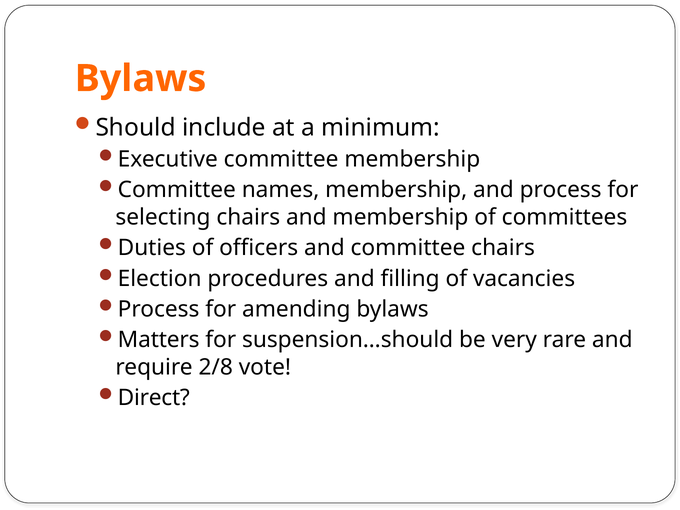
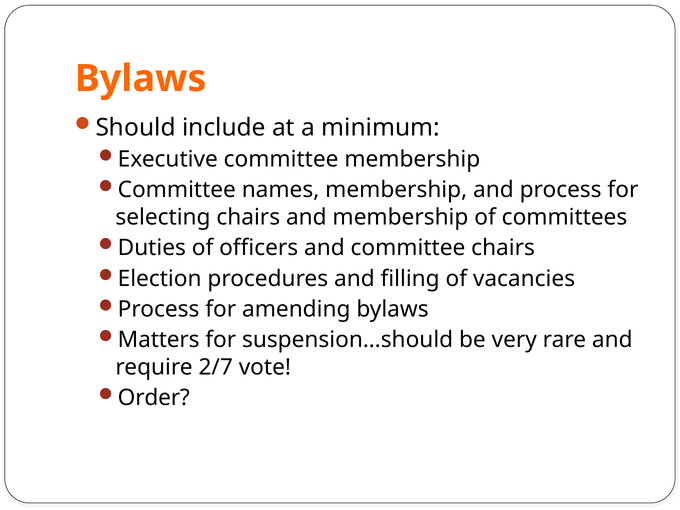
2/8: 2/8 -> 2/7 (216, 367)
Direct: Direct -> Order (154, 398)
